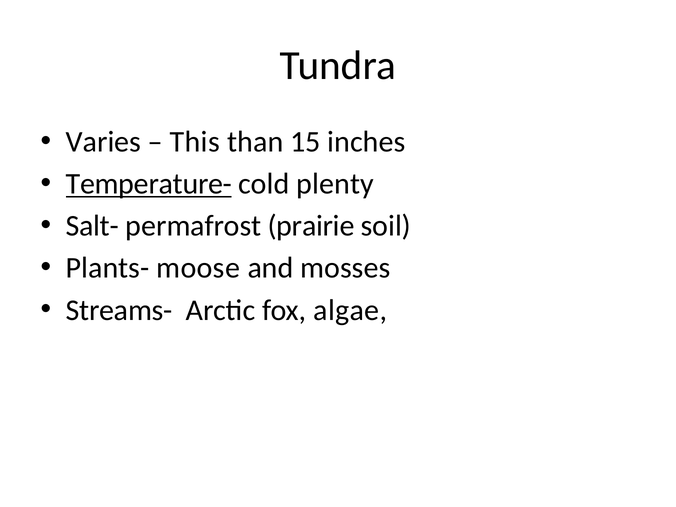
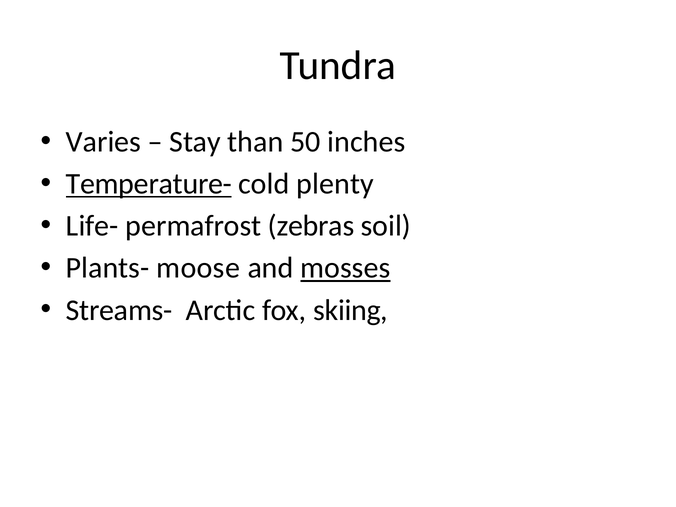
This: This -> Stay (195, 142)
15: 15 -> 50 (305, 142)
Salt-: Salt- -> Life- (92, 226)
prairie: prairie -> zebras (311, 226)
mosses underline: none -> present (345, 268)
algae: algae -> skiing (351, 310)
